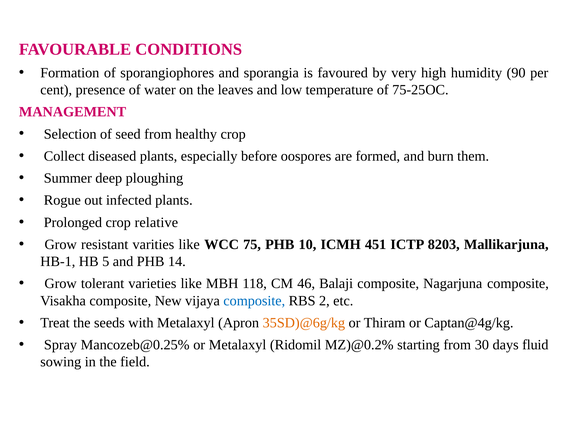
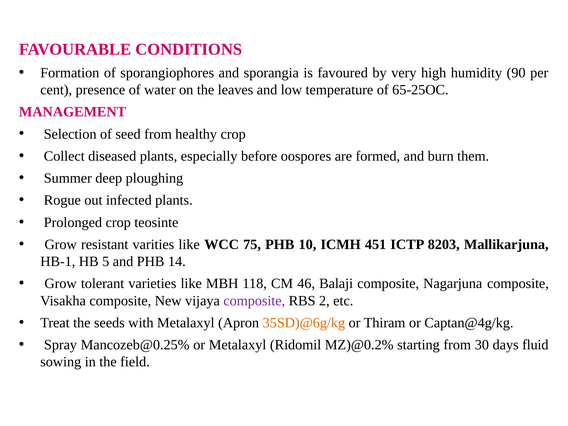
75-25OC: 75-25OC -> 65-25OC (420, 90)
relative: relative -> teosinte (156, 222)
composite colour: blue -> purple (254, 301)
